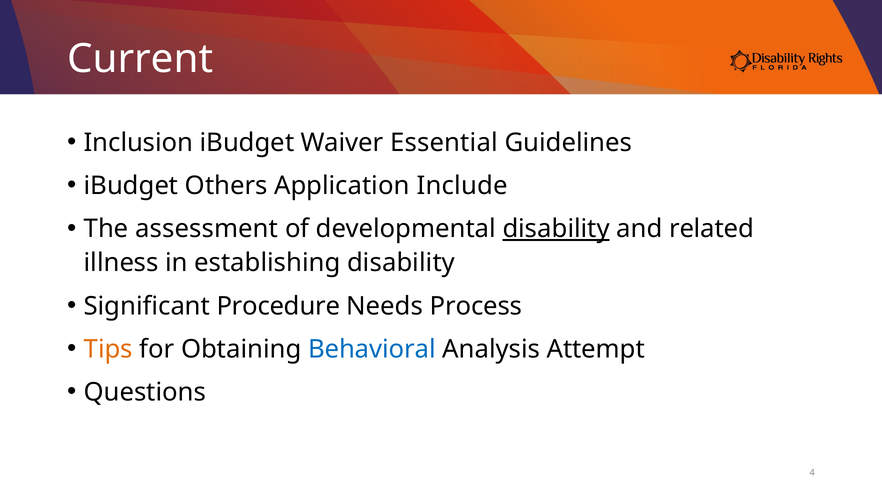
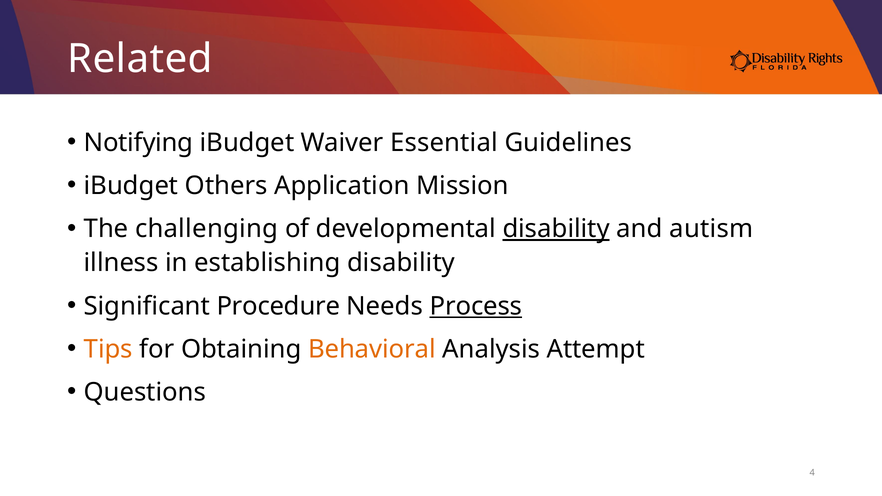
Current: Current -> Related (140, 59)
Inclusion: Inclusion -> Notifying (139, 143)
Include: Include -> Mission (462, 186)
assessment: assessment -> challenging (207, 229)
related: related -> autism (711, 229)
Process underline: none -> present (476, 306)
Behavioral colour: blue -> orange (372, 349)
